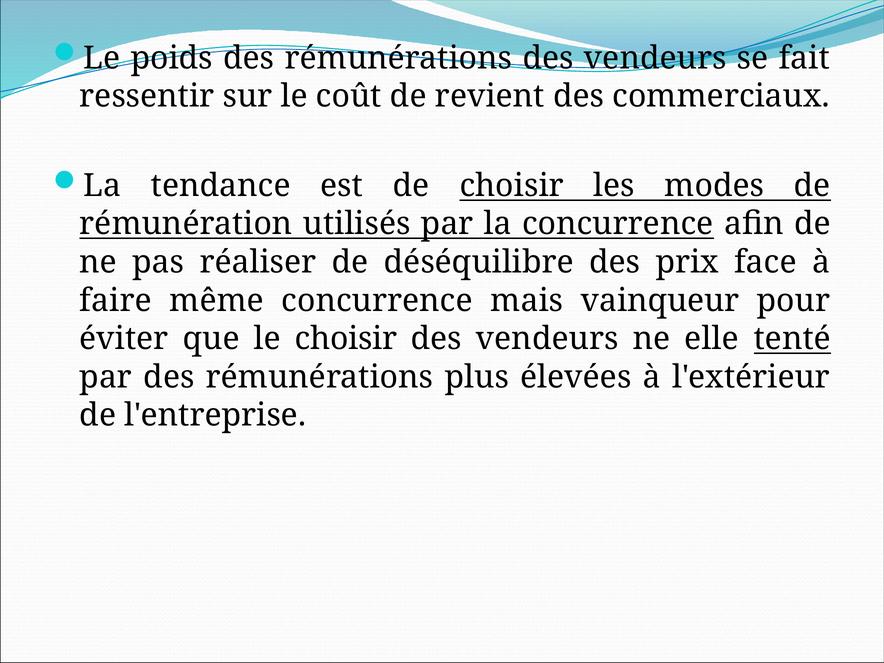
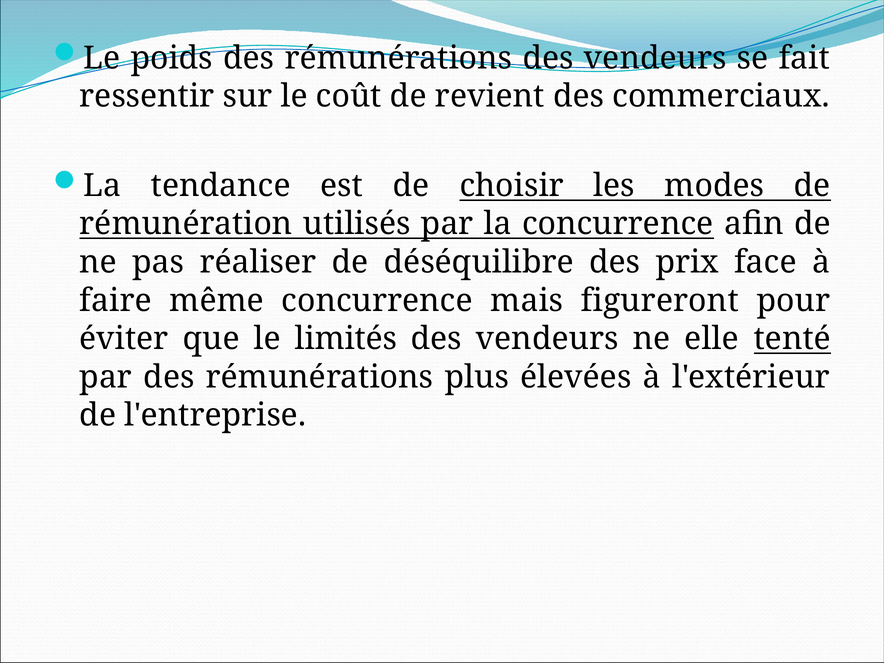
vainqueur: vainqueur -> figureront (660, 300)
le choisir: choisir -> limités (346, 339)
